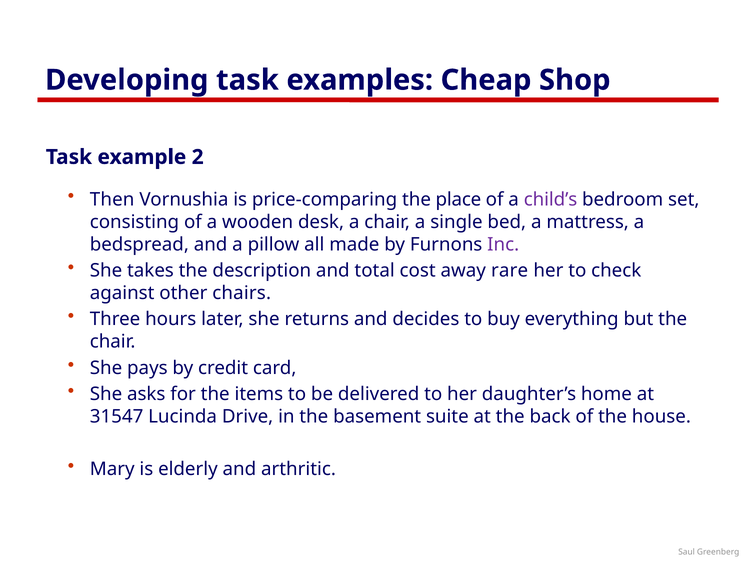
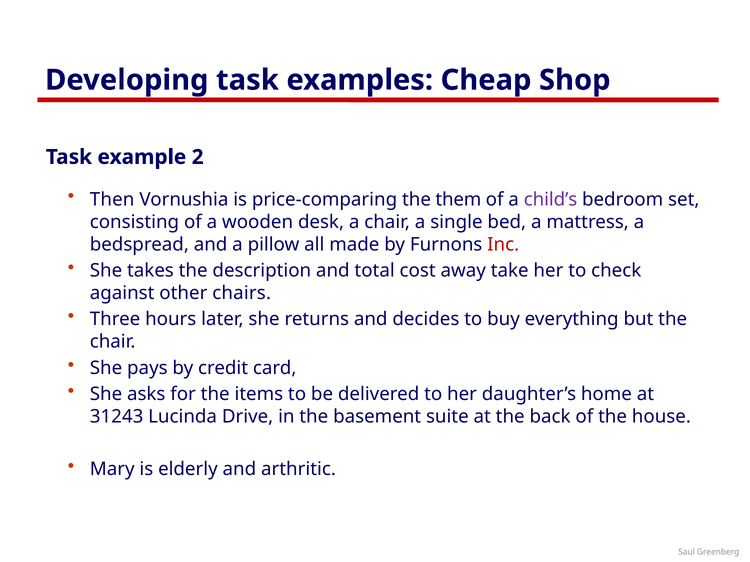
place: place -> them (458, 200)
Inc colour: purple -> red (503, 245)
rare: rare -> take (510, 271)
31547: 31547 -> 31243 (117, 417)
